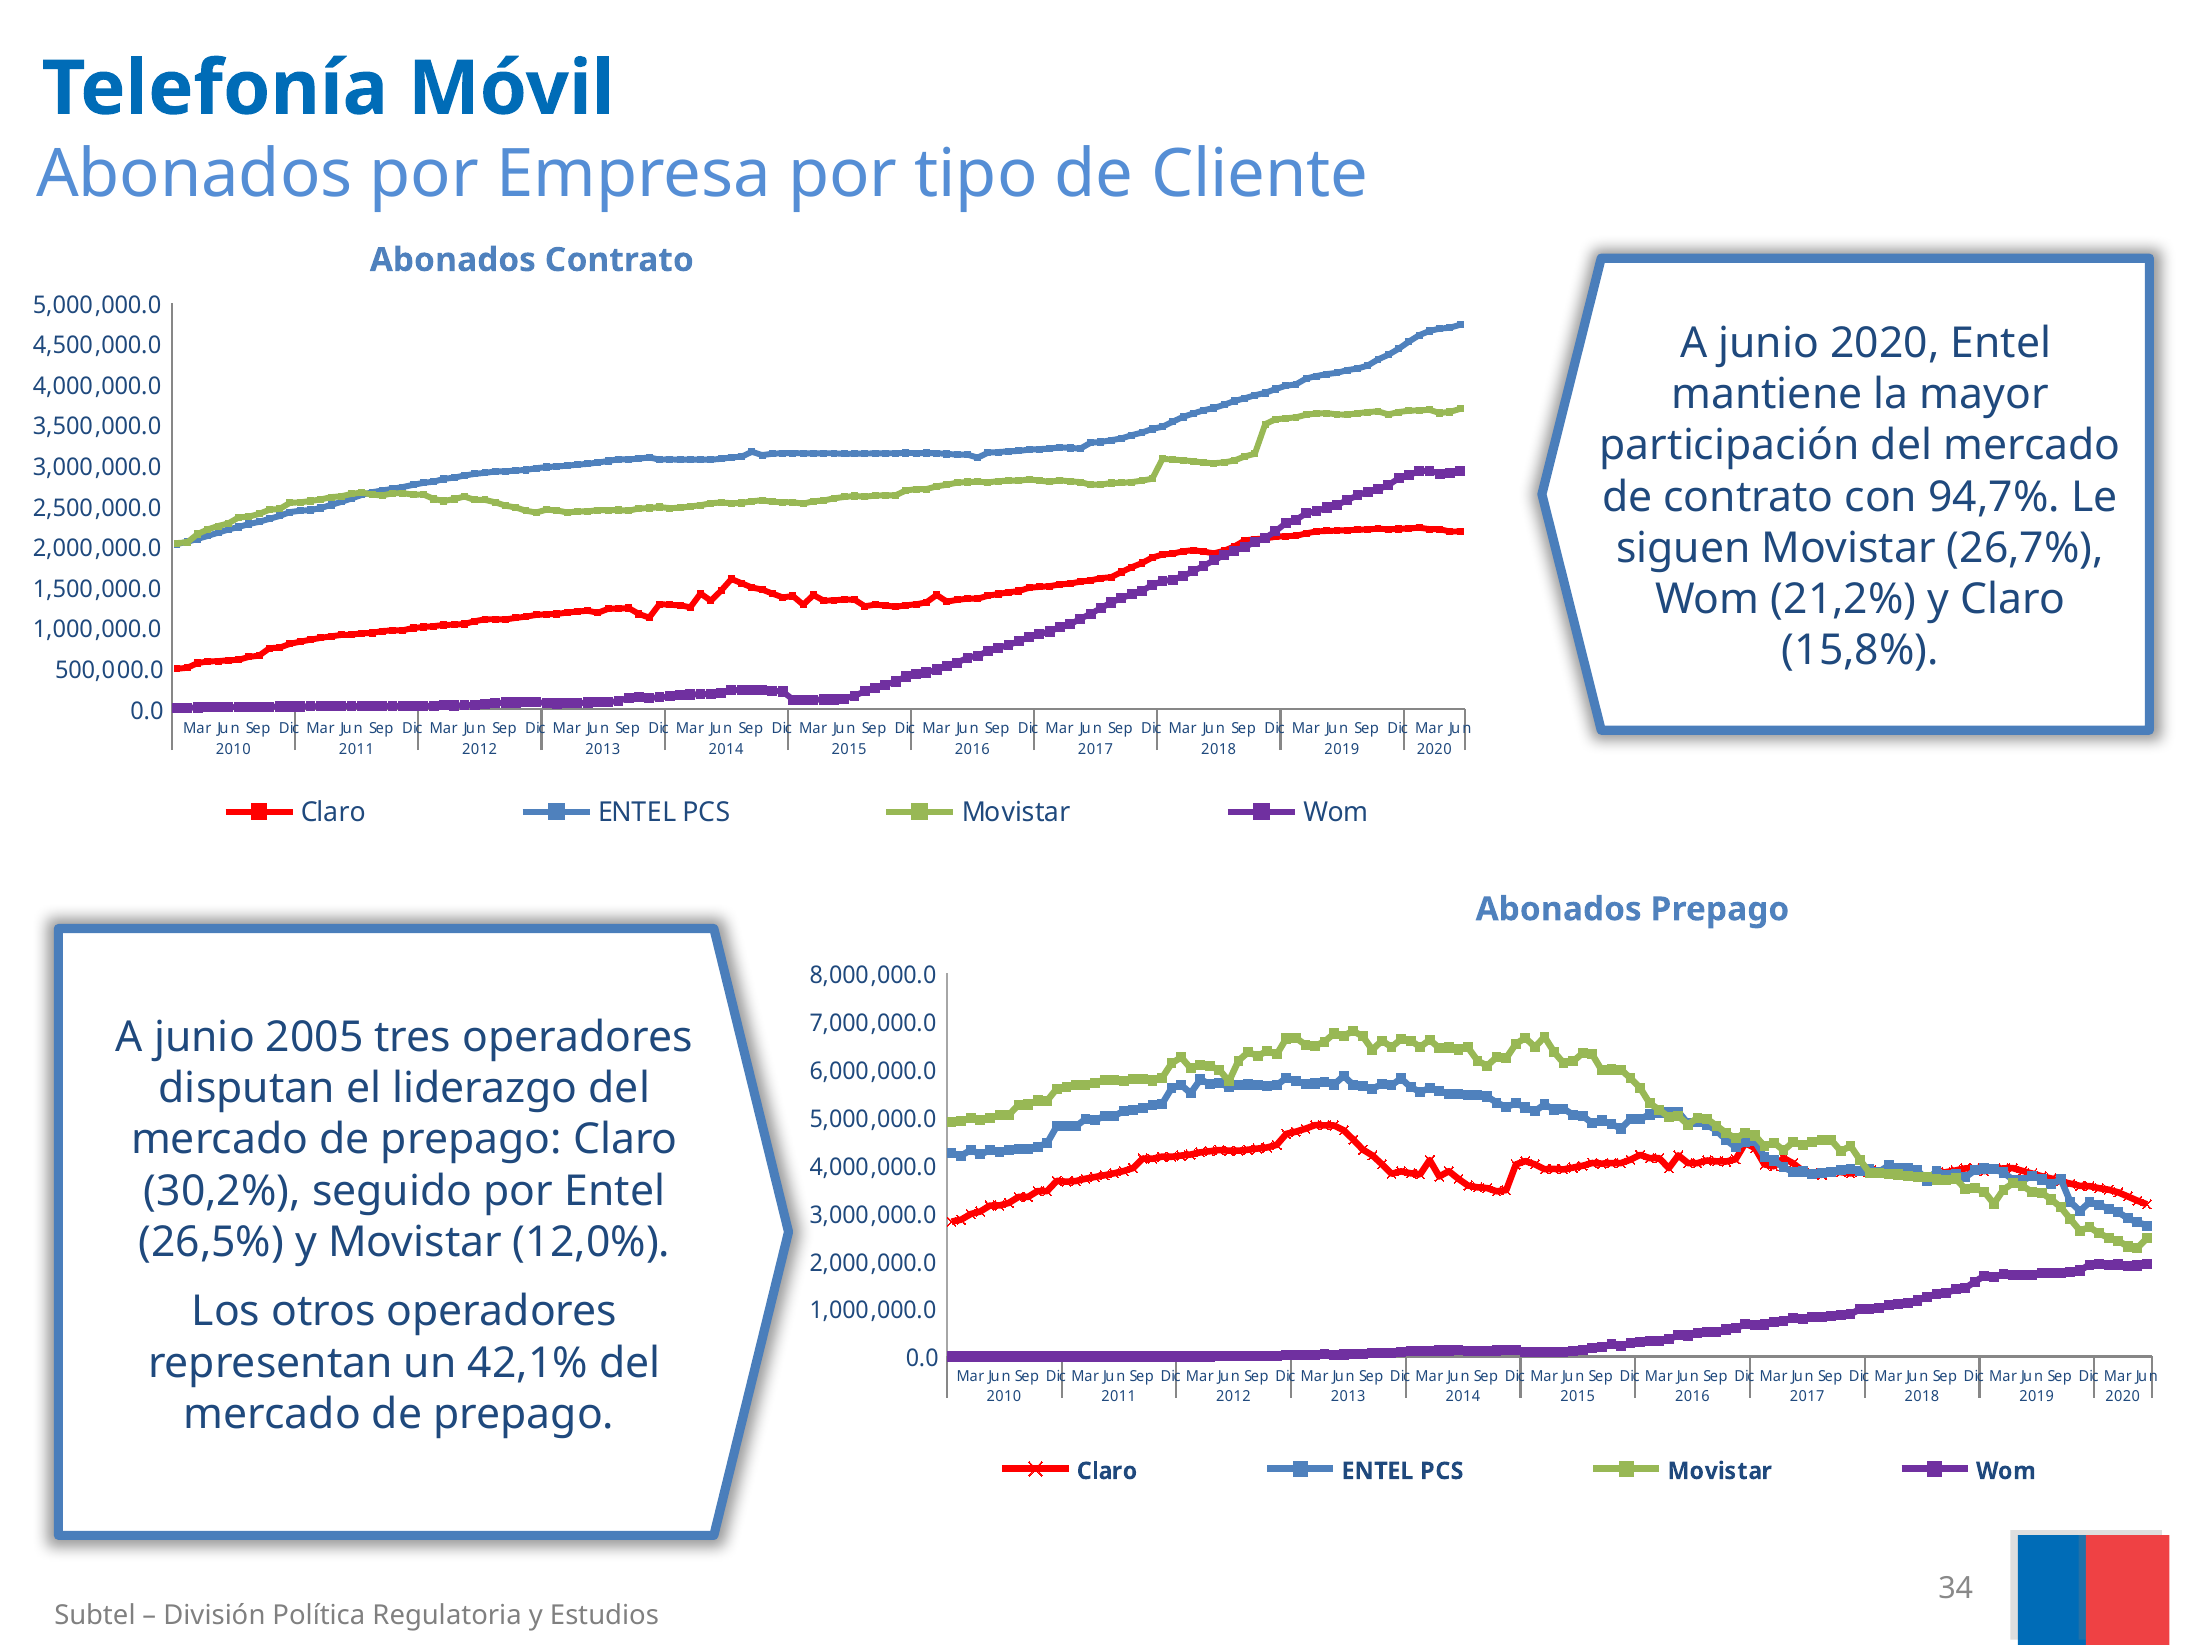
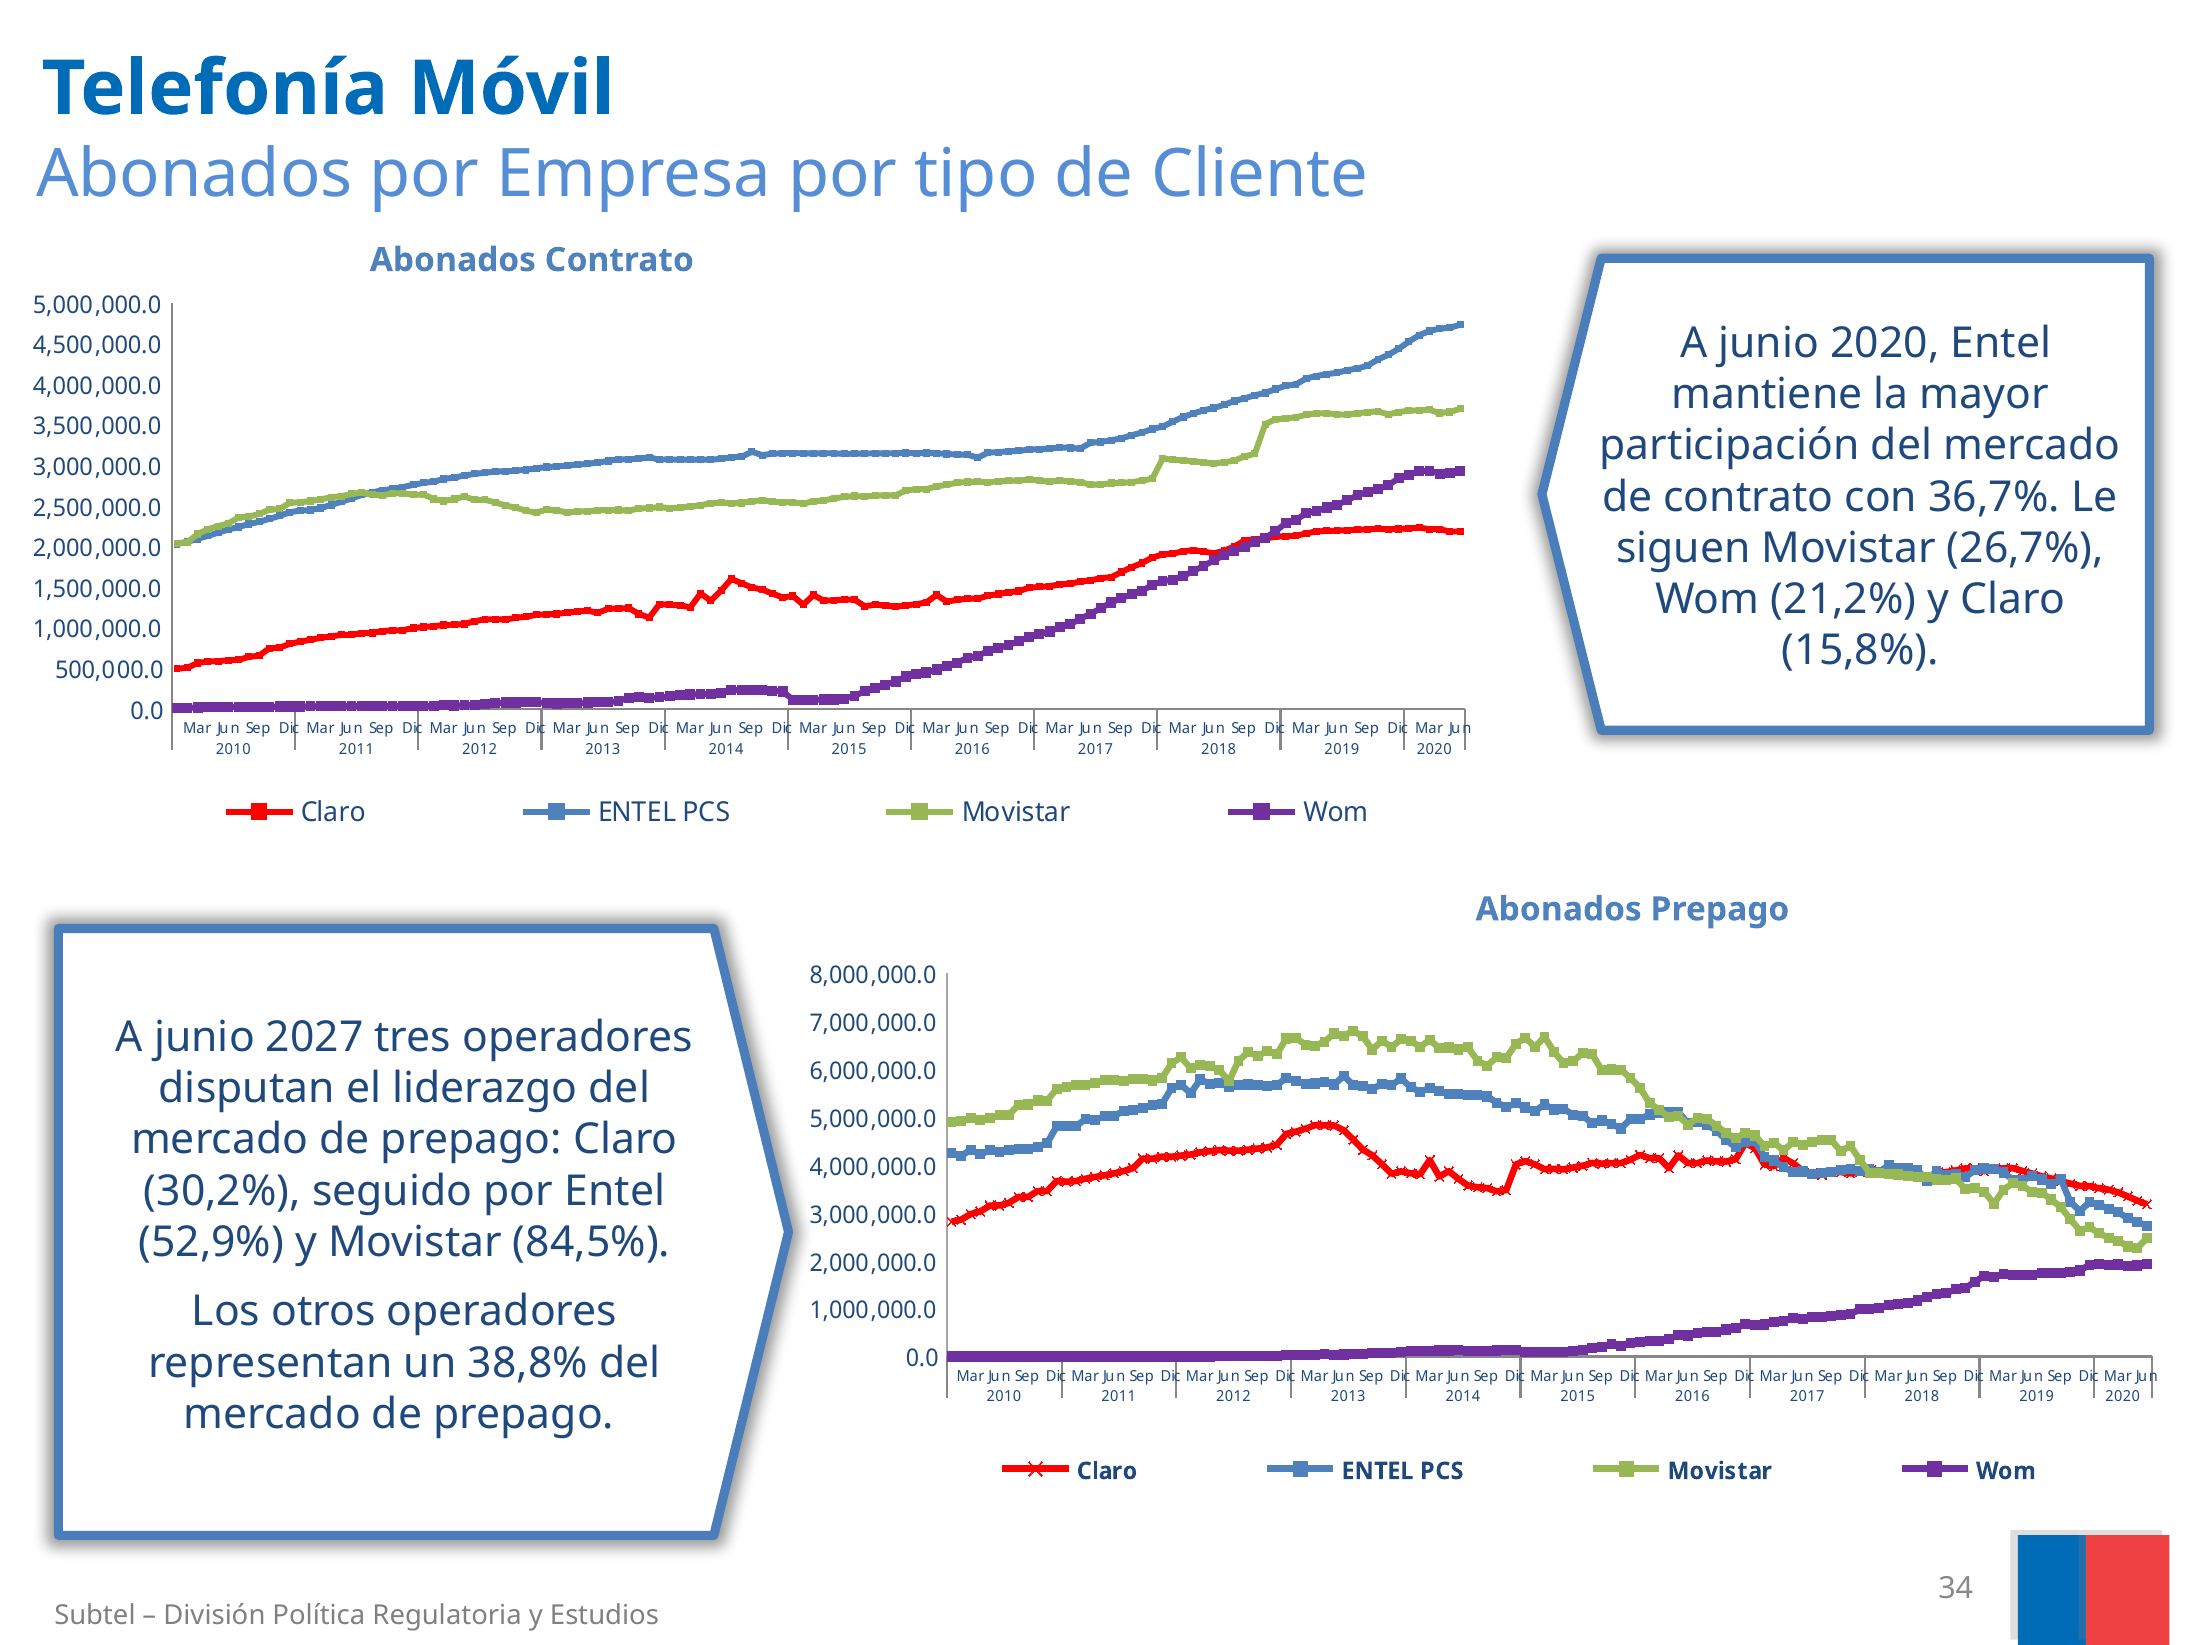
94,7%: 94,7% -> 36,7% (1994, 497)
2005: 2005 -> 2027 (315, 1037)
26,5%: 26,5% -> 52,9% (211, 1242)
12,0%: 12,0% -> 84,5% (592, 1242)
42,1%: 42,1% -> 38,8% (528, 1363)
